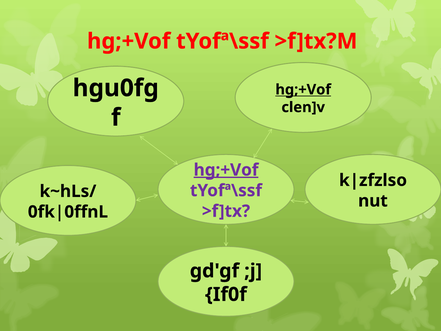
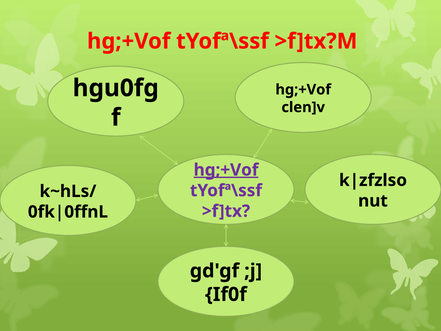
hg;+Vof underline: present -> none (303, 90)
